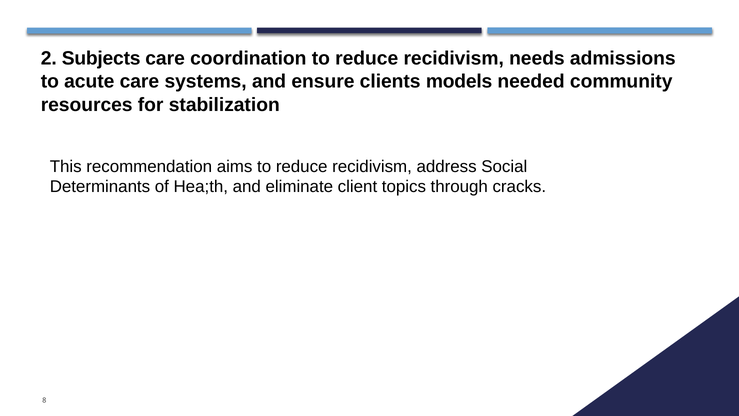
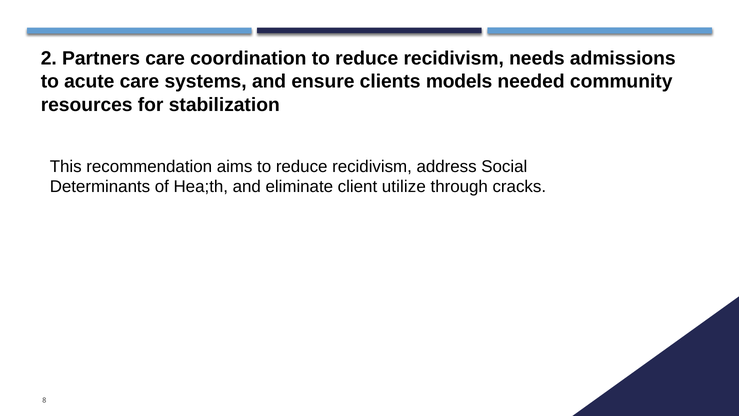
Subjects: Subjects -> Partners (101, 58)
topics: topics -> utilize (404, 187)
